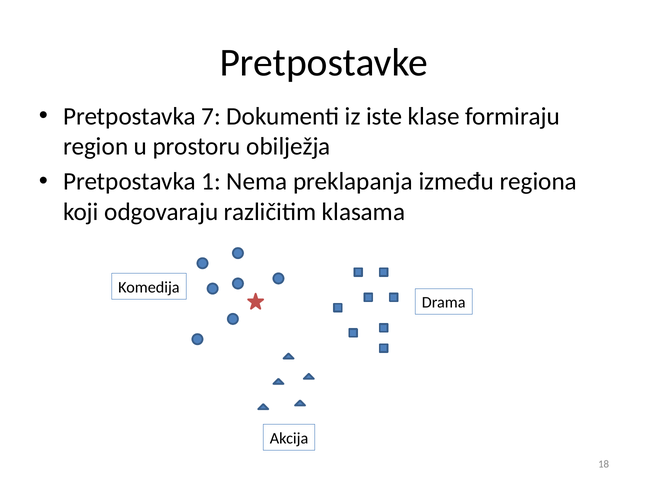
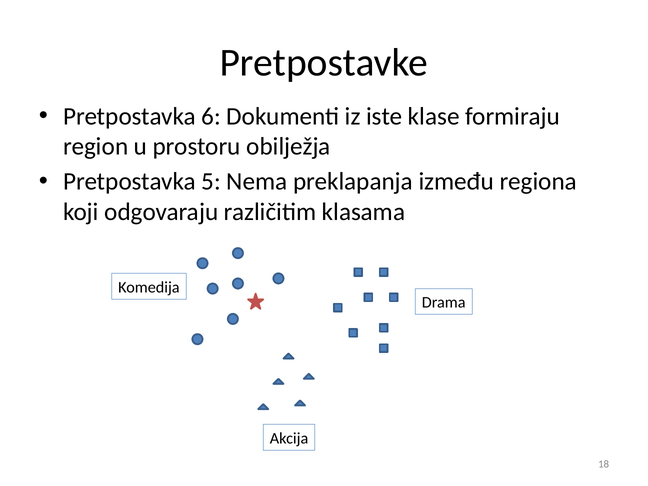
7: 7 -> 6 (211, 116)
1: 1 -> 5 (211, 182)
